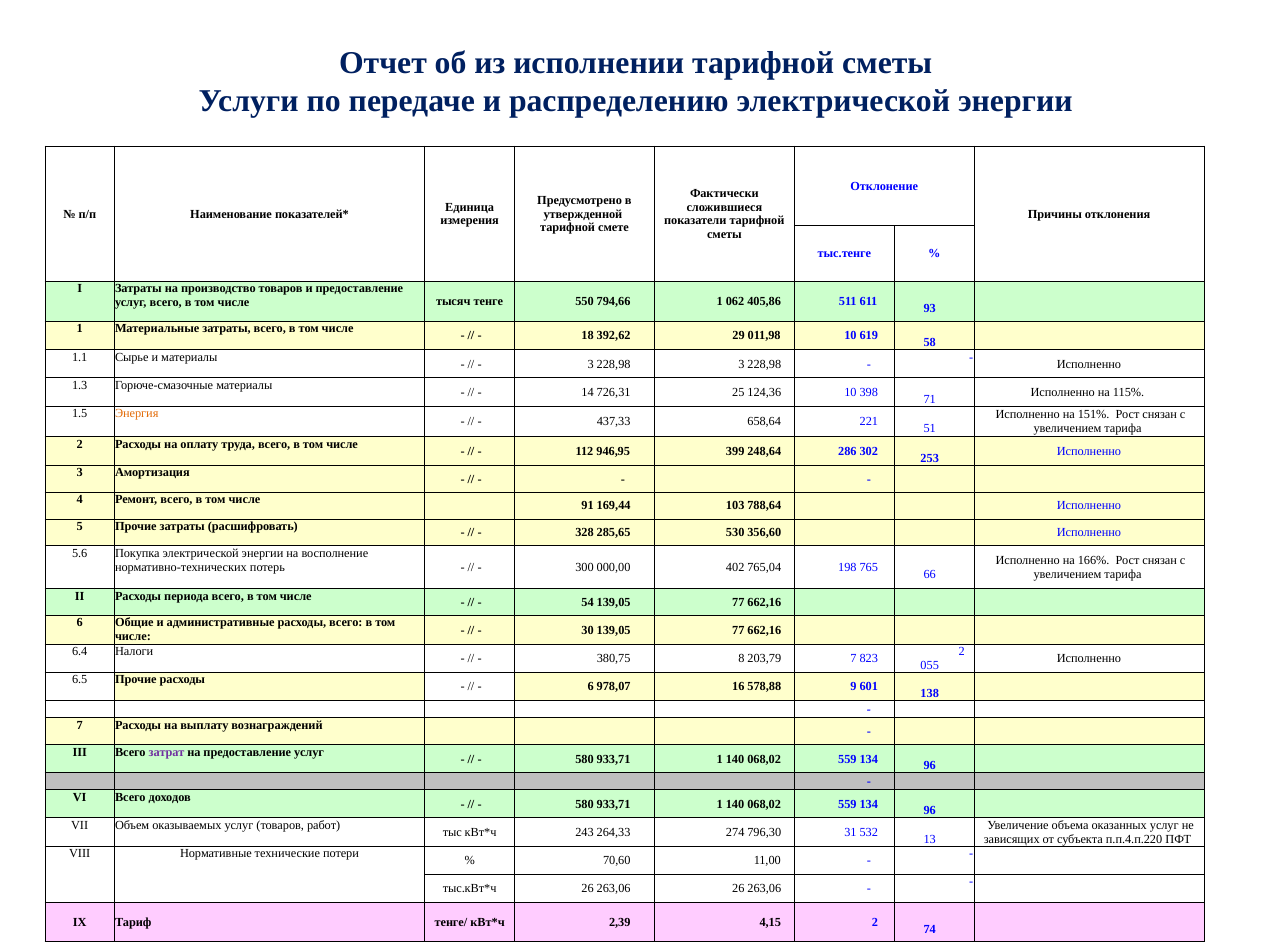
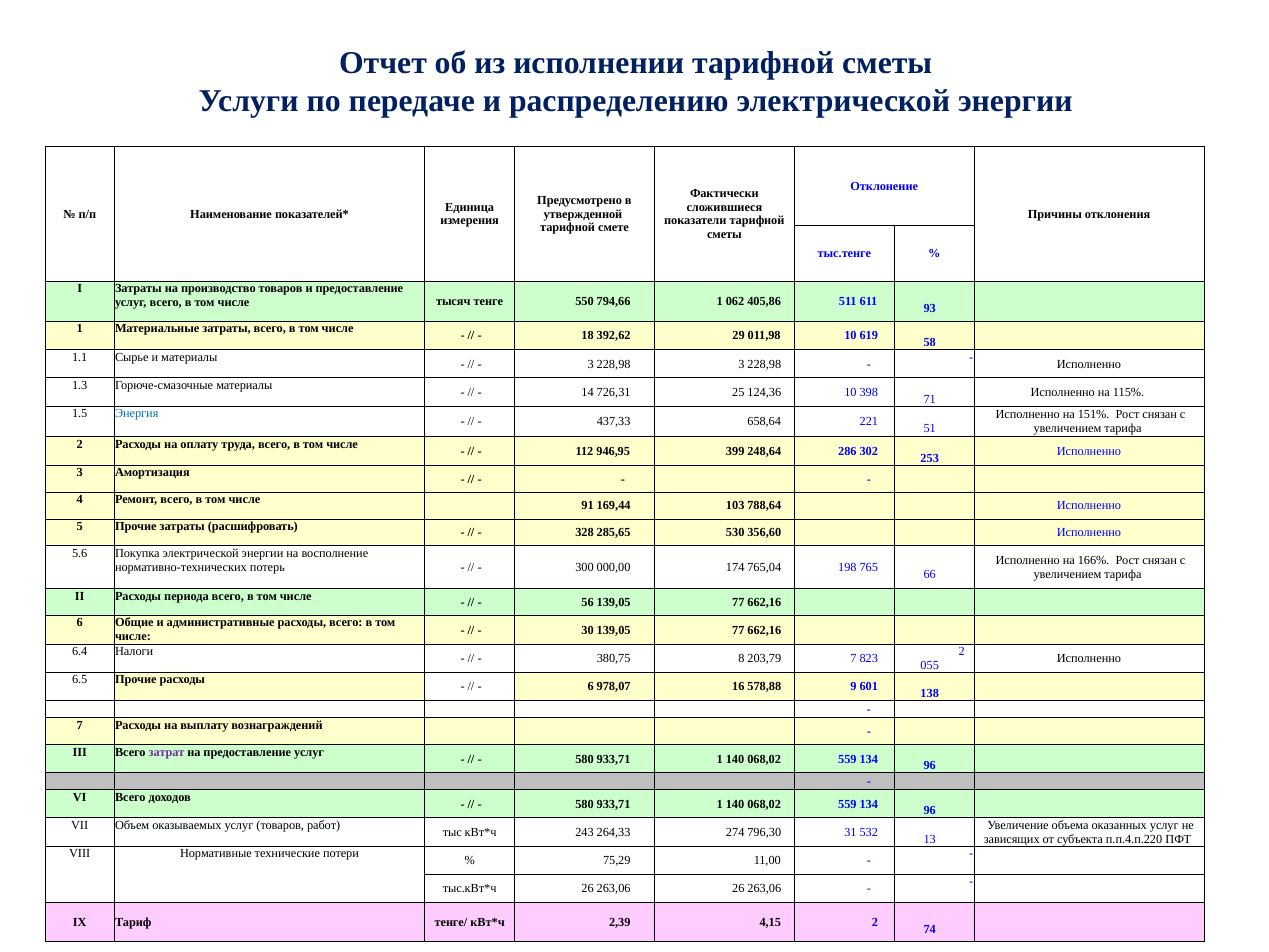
Энергия colour: orange -> blue (137, 413)
402: 402 -> 174 (735, 567)
54: 54 -> 56 (588, 602)
70,60: 70,60 -> 75,29 (617, 860)
